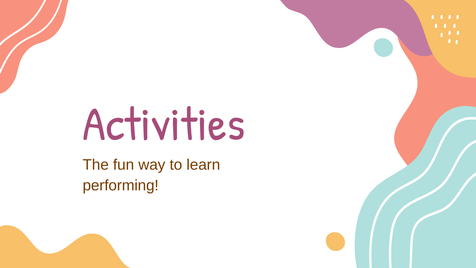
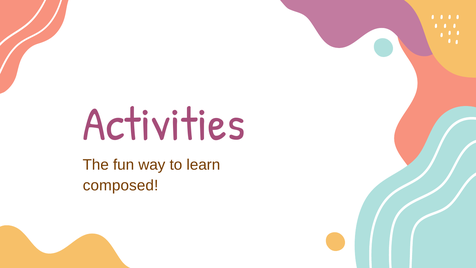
performing: performing -> composed (121, 185)
